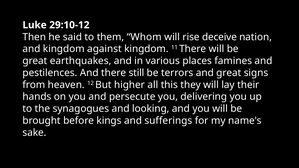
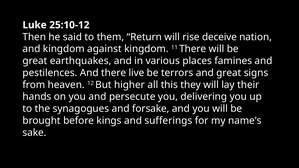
29:10-12: 29:10-12 -> 25:10-12 (69, 25)
Whom: Whom -> Return (144, 37)
still: still -> live (136, 73)
looking: looking -> forsake (151, 109)
